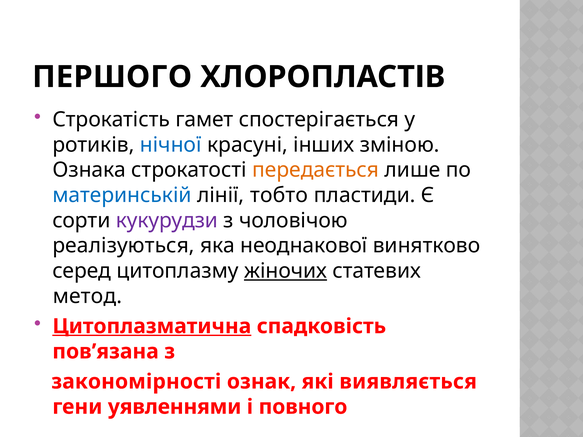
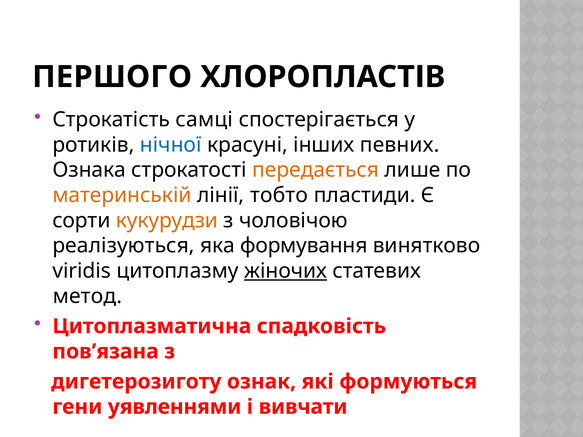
гамет: гамет -> самці (204, 120)
зміною: зміною -> певних (400, 145)
материнській colour: blue -> orange (122, 195)
кукурудзи colour: purple -> orange (167, 221)
неоднакової: неоднакової -> формування (304, 246)
серед: серед -> viridis (82, 271)
Цитоплазматична underline: present -> none (152, 326)
закономірності: закономірності -> дигетерозиготу (136, 382)
виявляється: виявляється -> формуються (408, 382)
повного: повного -> вивчати (303, 407)
